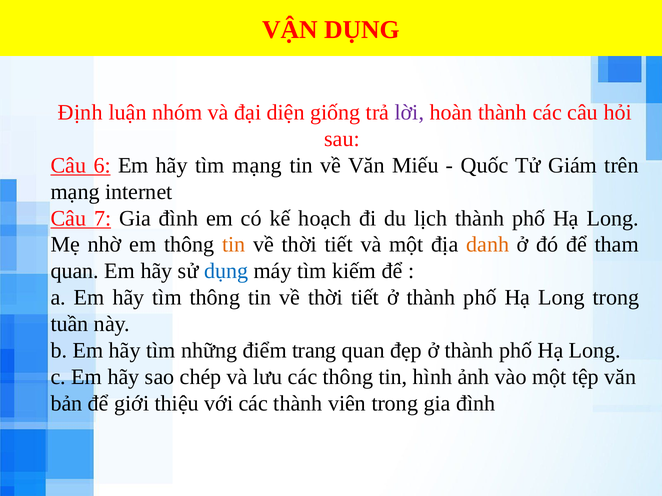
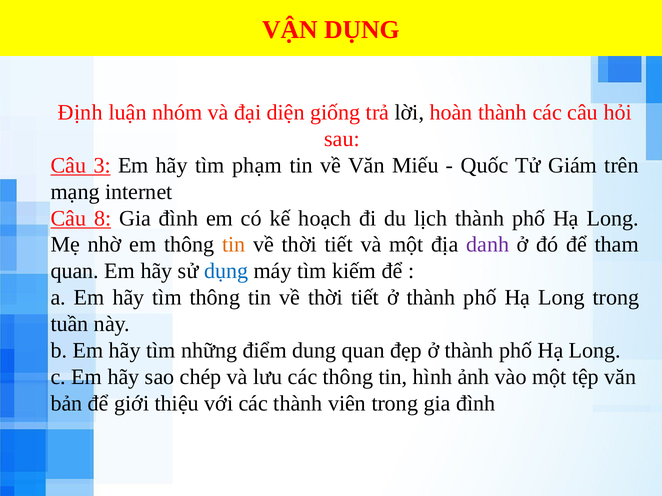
lời colour: purple -> black (409, 113)
6: 6 -> 3 (102, 165)
tìm mạng: mạng -> phạm (257, 165)
7: 7 -> 8 (103, 218)
danh colour: orange -> purple (488, 245)
trang: trang -> dung (314, 351)
